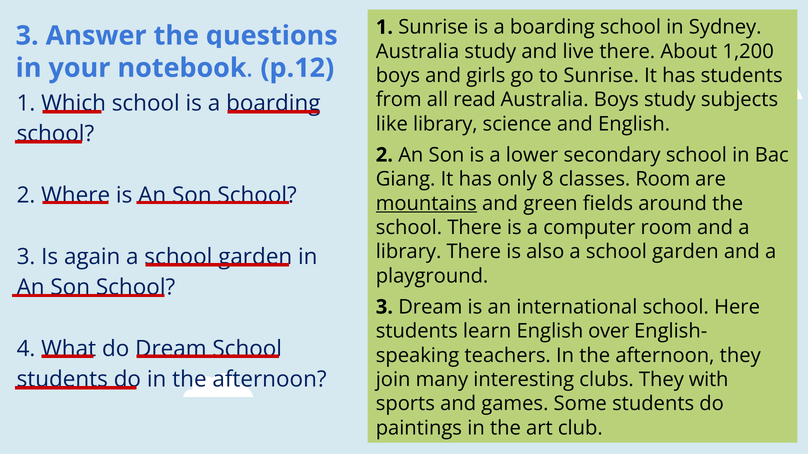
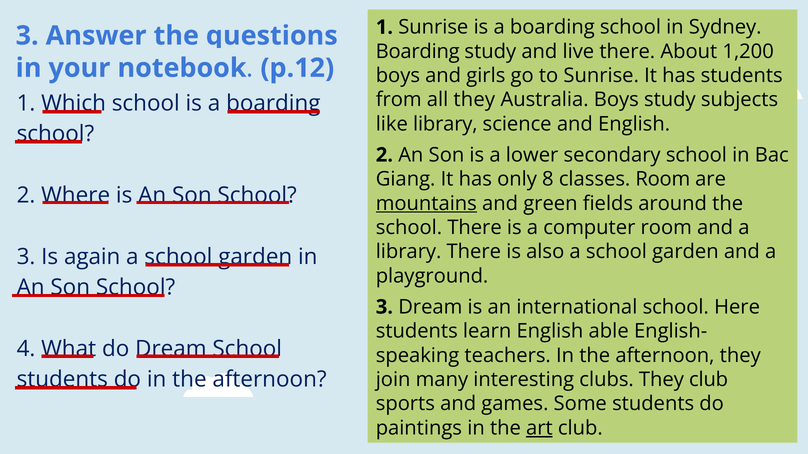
Australia: Australia -> Boarding (418, 51)
all read: read -> they (474, 100)
over: over -> able (609, 332)
They with: with -> club (709, 380)
art underline: none -> present (539, 429)
